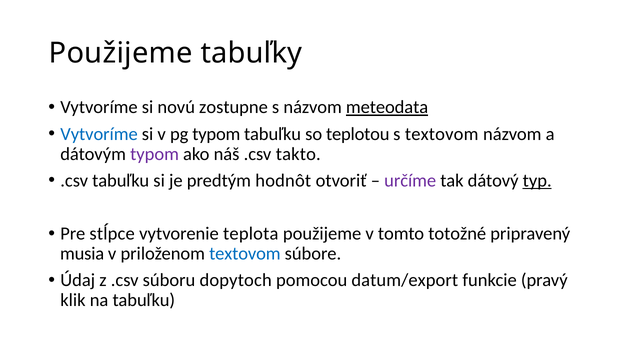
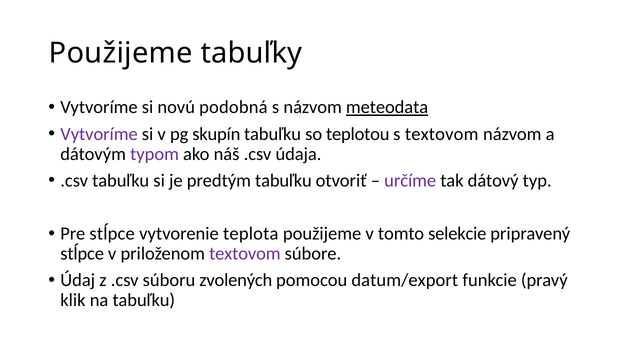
zostupne: zostupne -> podobná (233, 107)
Vytvoríme colour: blue -> purple (99, 134)
pg typom: typom -> skupín (216, 134)
takto: takto -> údaja (298, 154)
predtým hodnôt: hodnôt -> tabuľku (283, 181)
typ underline: present -> none (537, 181)
totožné: totožné -> selekcie (457, 234)
musia: musia -> stĺpce (82, 254)
textovom colour: blue -> purple (245, 254)
dopytoch: dopytoch -> zvolených (236, 280)
